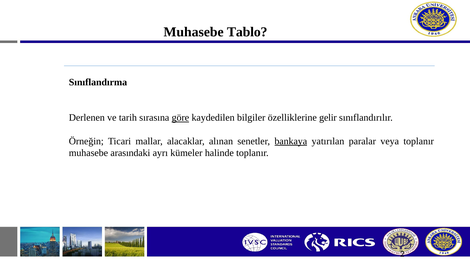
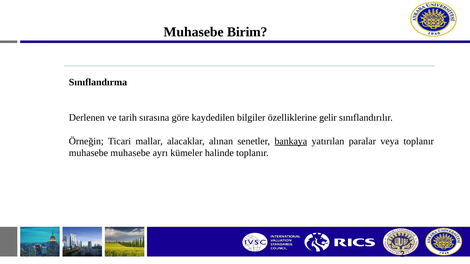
Tablo: Tablo -> Birim (247, 32)
göre underline: present -> none (180, 118)
muhasebe arasındaki: arasındaki -> muhasebe (130, 153)
